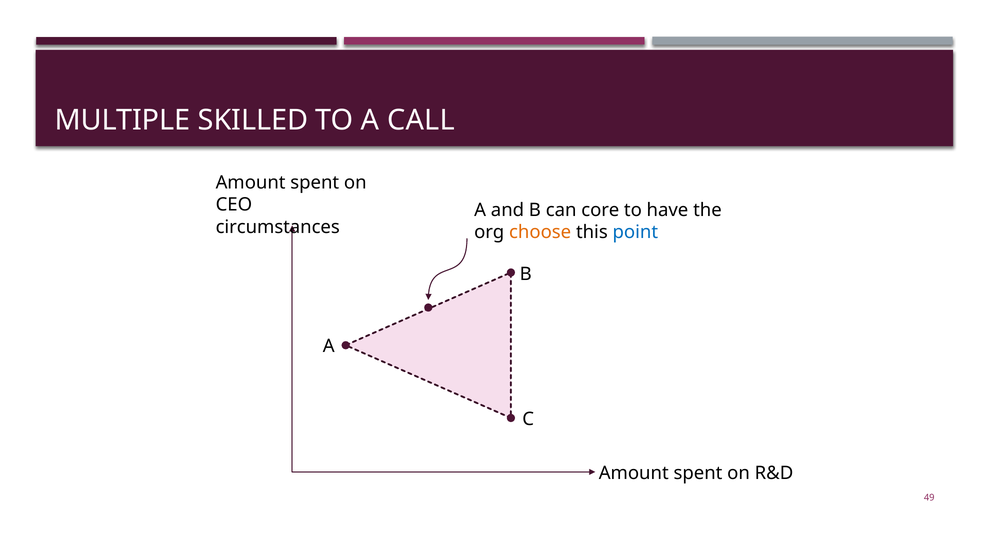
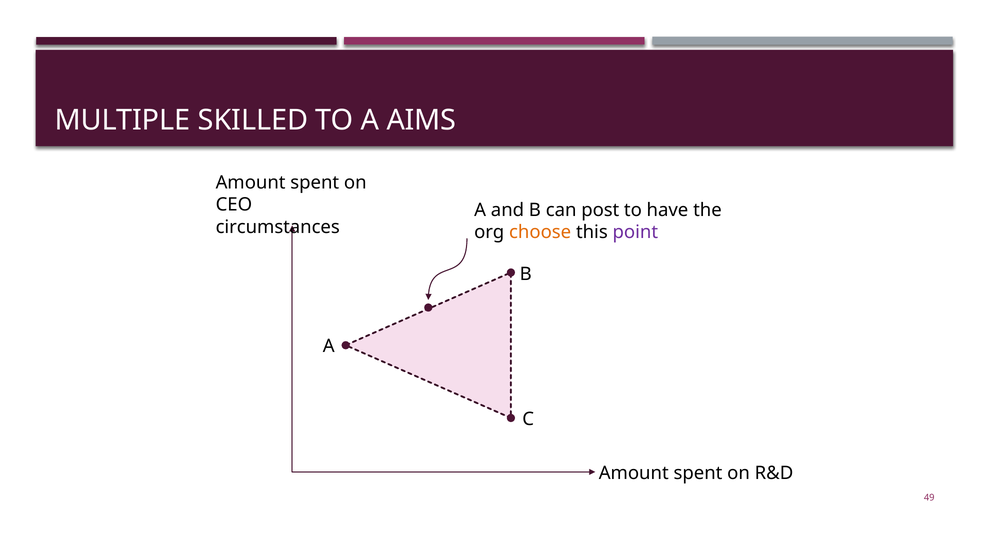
CALL: CALL -> AIMS (421, 120)
core: core -> post (600, 210)
point colour: blue -> purple (635, 232)
